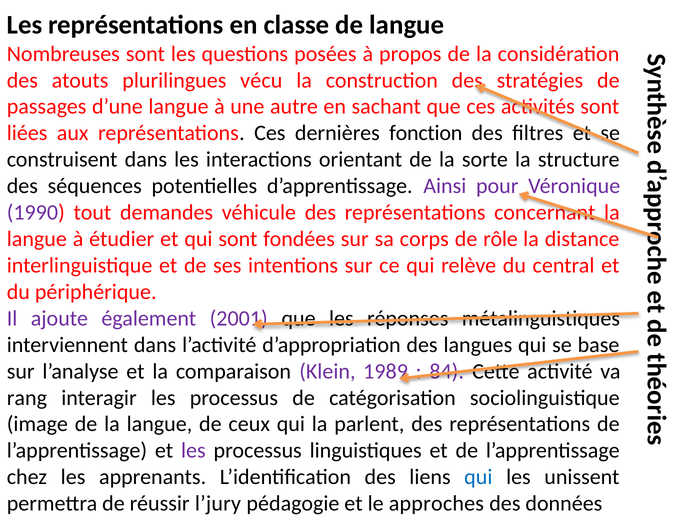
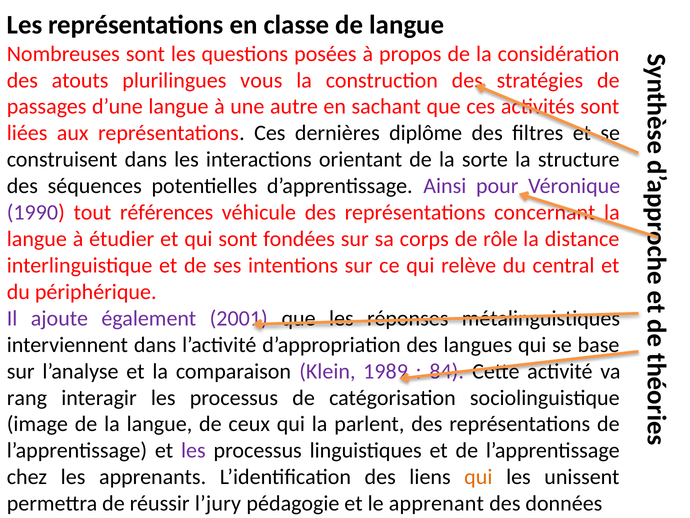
vécu: vécu -> vous (261, 80)
fonction: fonction -> diplôme (426, 133)
demandes: demandes -> références (167, 212)
qui colour: blue -> orange (478, 477)
approches: approches -> apprenant (436, 503)
